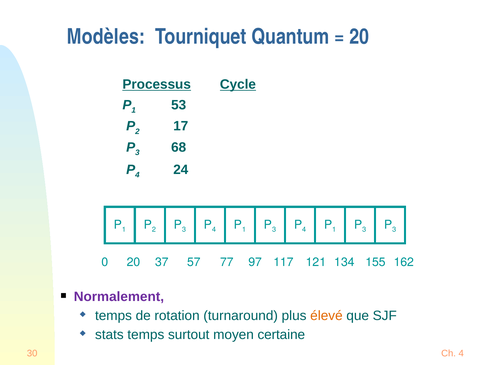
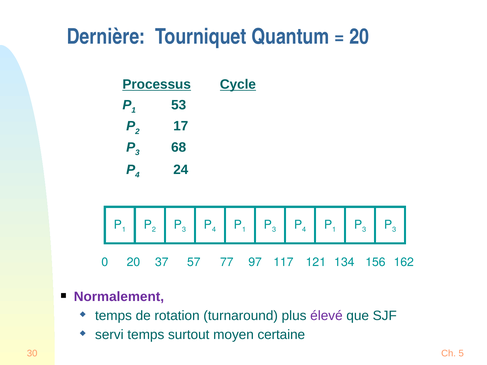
Modèles: Modèles -> Dernière (106, 37)
155: 155 -> 156 (376, 262)
élevé colour: orange -> purple (326, 316)
stats: stats -> servi (109, 335)
Ch 4: 4 -> 5 (461, 354)
